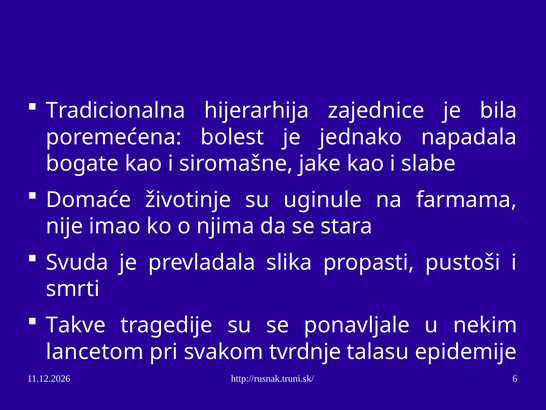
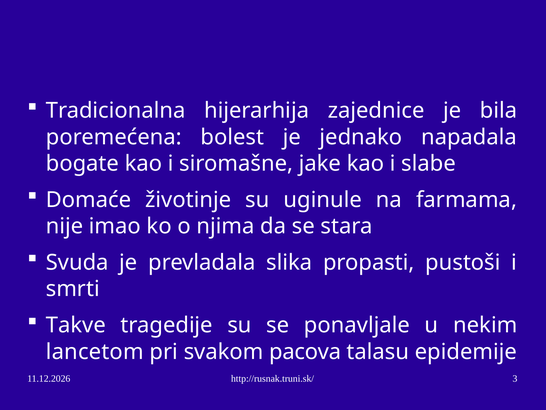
tvrdnje: tvrdnje -> pacova (305, 352)
6: 6 -> 3 (515, 378)
